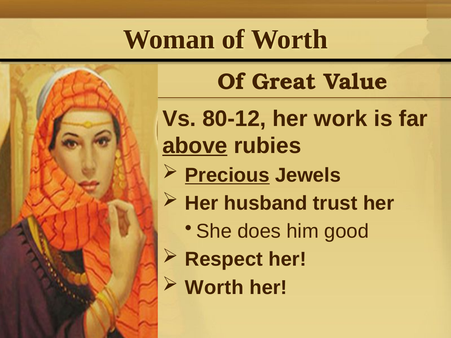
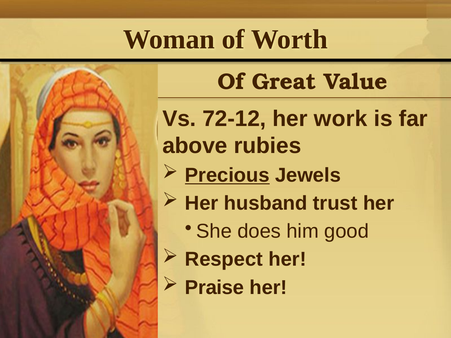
80-12: 80-12 -> 72-12 (234, 119)
above underline: present -> none (195, 146)
Worth: Worth -> Praise (215, 288)
